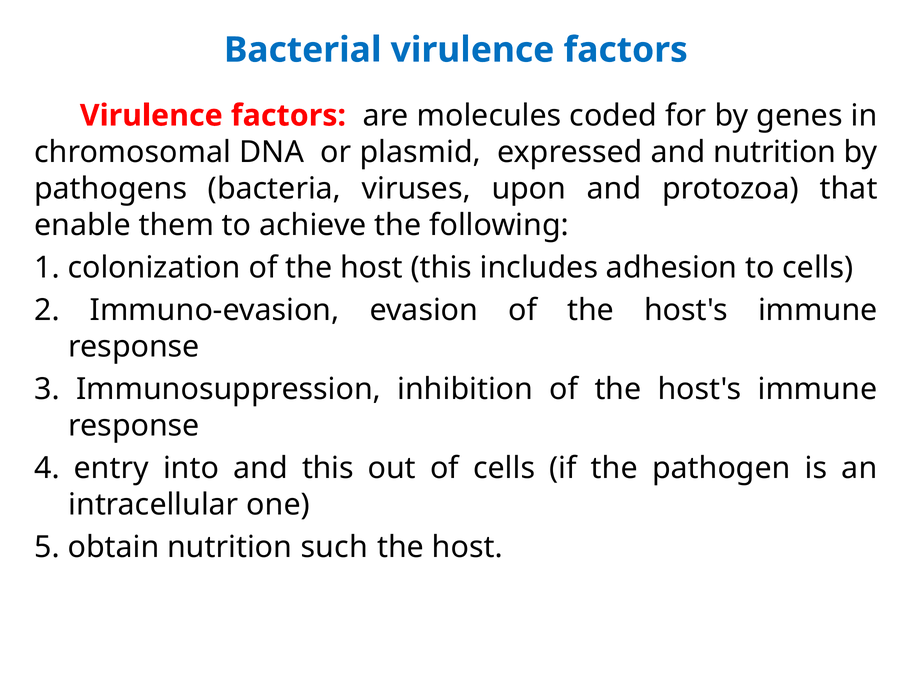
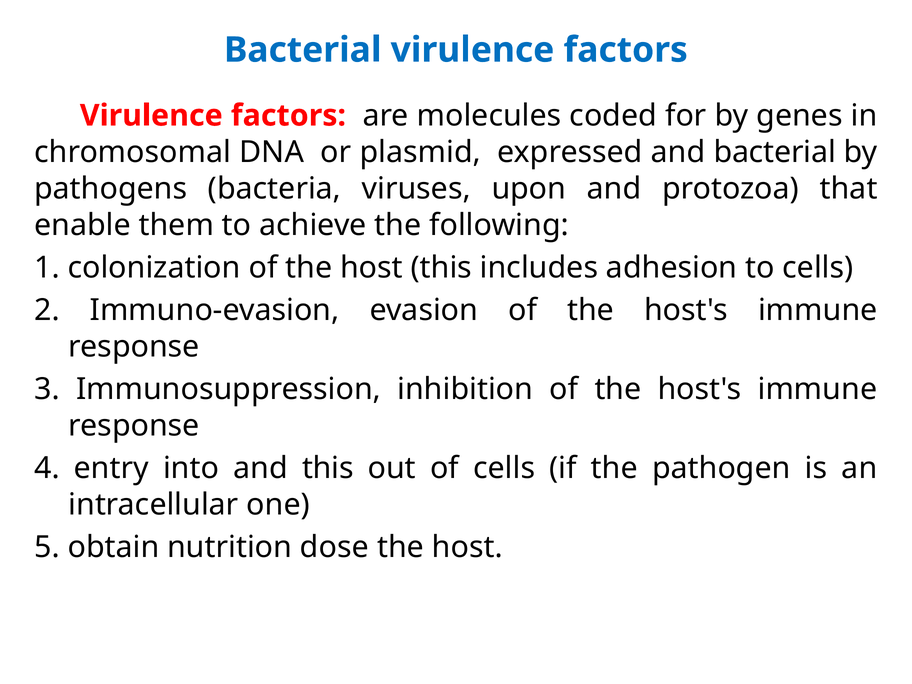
and nutrition: nutrition -> bacterial (775, 152)
such: such -> dose (334, 547)
